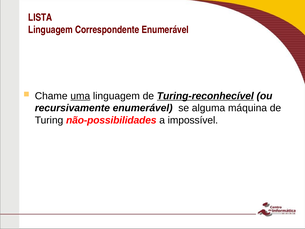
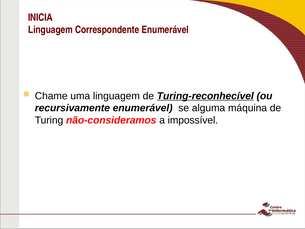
LISTA: LISTA -> INICIA (40, 18)
uma underline: present -> none (80, 96)
não-possibilidades: não-possibilidades -> não-consideramos (111, 120)
